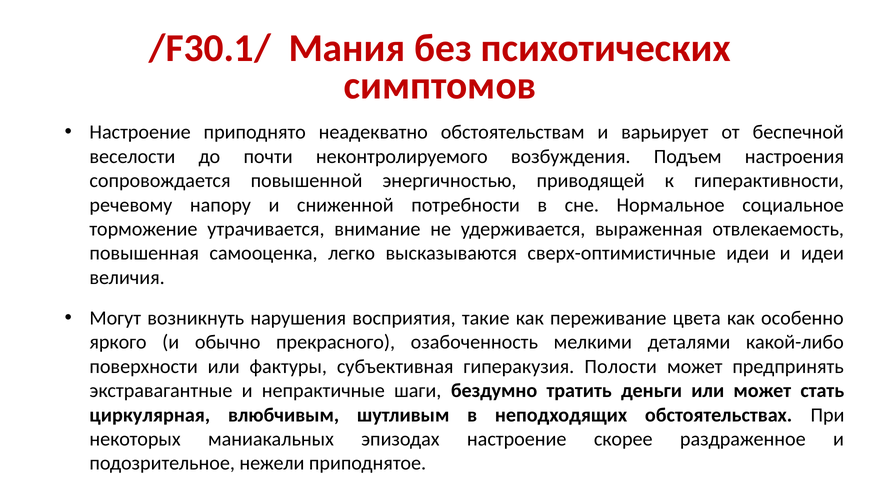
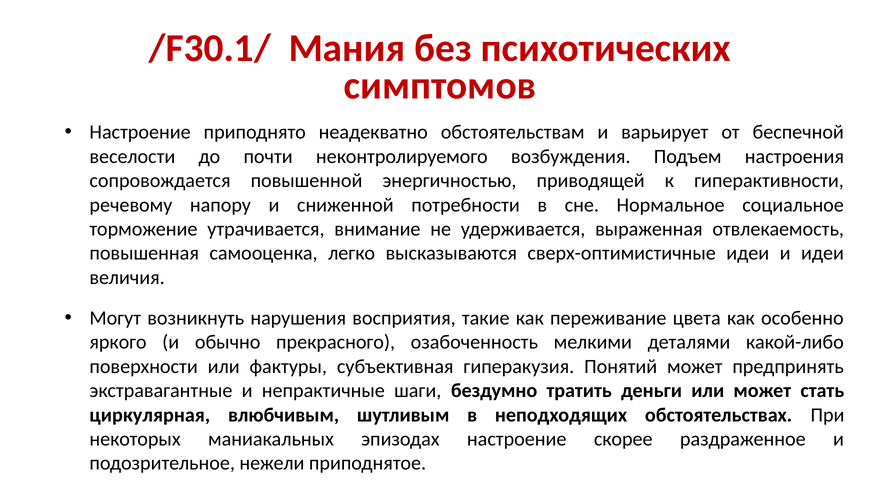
Полости: Полости -> Понятий (621, 367)
